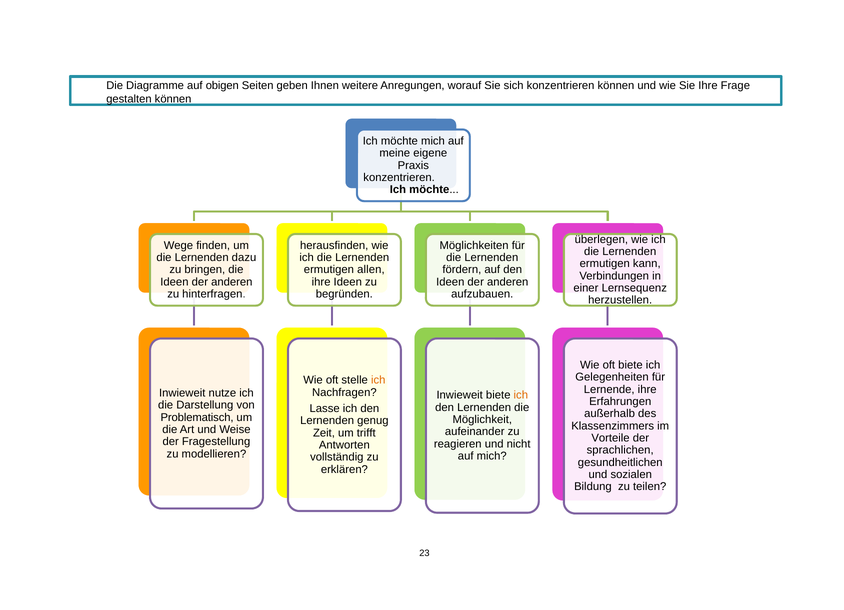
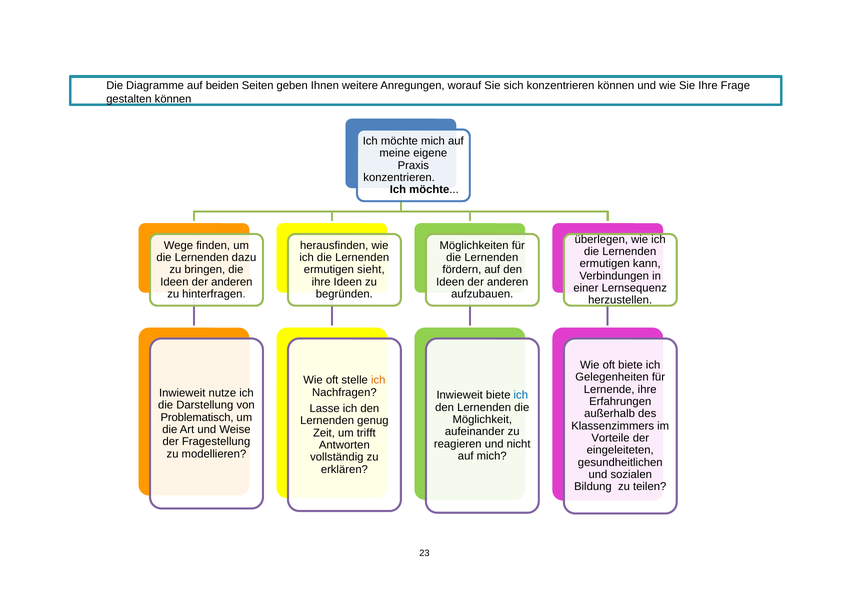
obigen: obigen -> beiden (222, 86)
allen: allen -> sieht (371, 270)
ich colour: orange -> blue (521, 395)
sprachlichen: sprachlichen -> eingeleiteten (620, 450)
